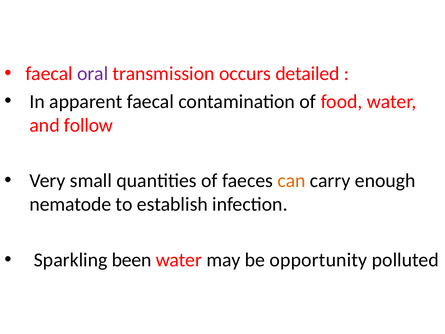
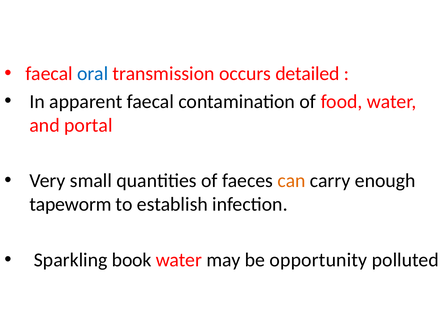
oral colour: purple -> blue (93, 74)
follow: follow -> portal (88, 125)
nematode: nematode -> tapeworm (70, 204)
been: been -> book (132, 260)
